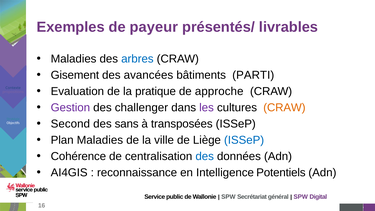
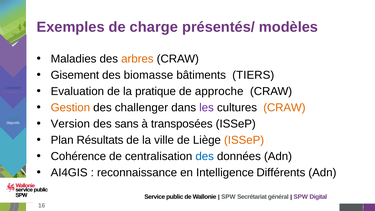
payeur: payeur -> charge (154, 27)
livrables: livrables -> modèles (288, 27)
arbres colour: blue -> orange (137, 59)
avancées: avancées -> biomasse (148, 75)
PARTI: PARTI -> TIERS (253, 75)
Gestion colour: purple -> orange (70, 107)
Second: Second -> Version (70, 124)
Plan Maladies: Maladies -> Résultats (100, 140)
ISSeP colour: blue -> orange (244, 140)
Potentiels: Potentiels -> Différents (281, 172)
